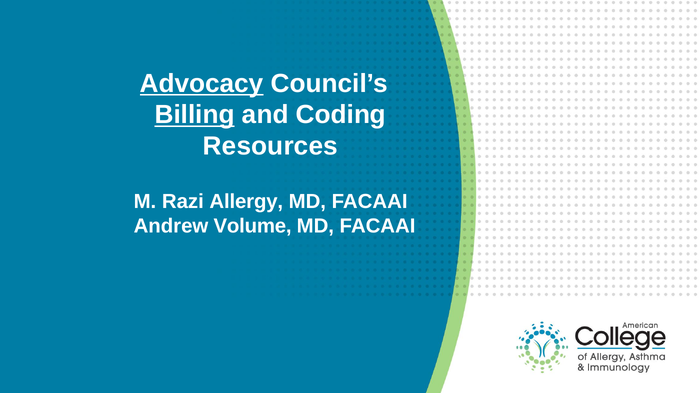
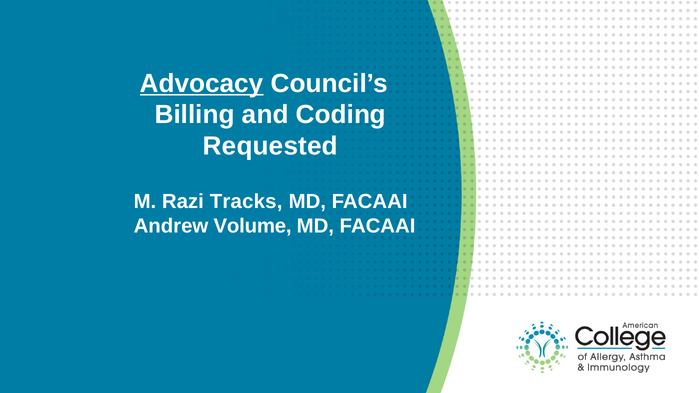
Billing underline: present -> none (195, 115)
Resources: Resources -> Requested (270, 146)
Allergy: Allergy -> Tracks (246, 202)
